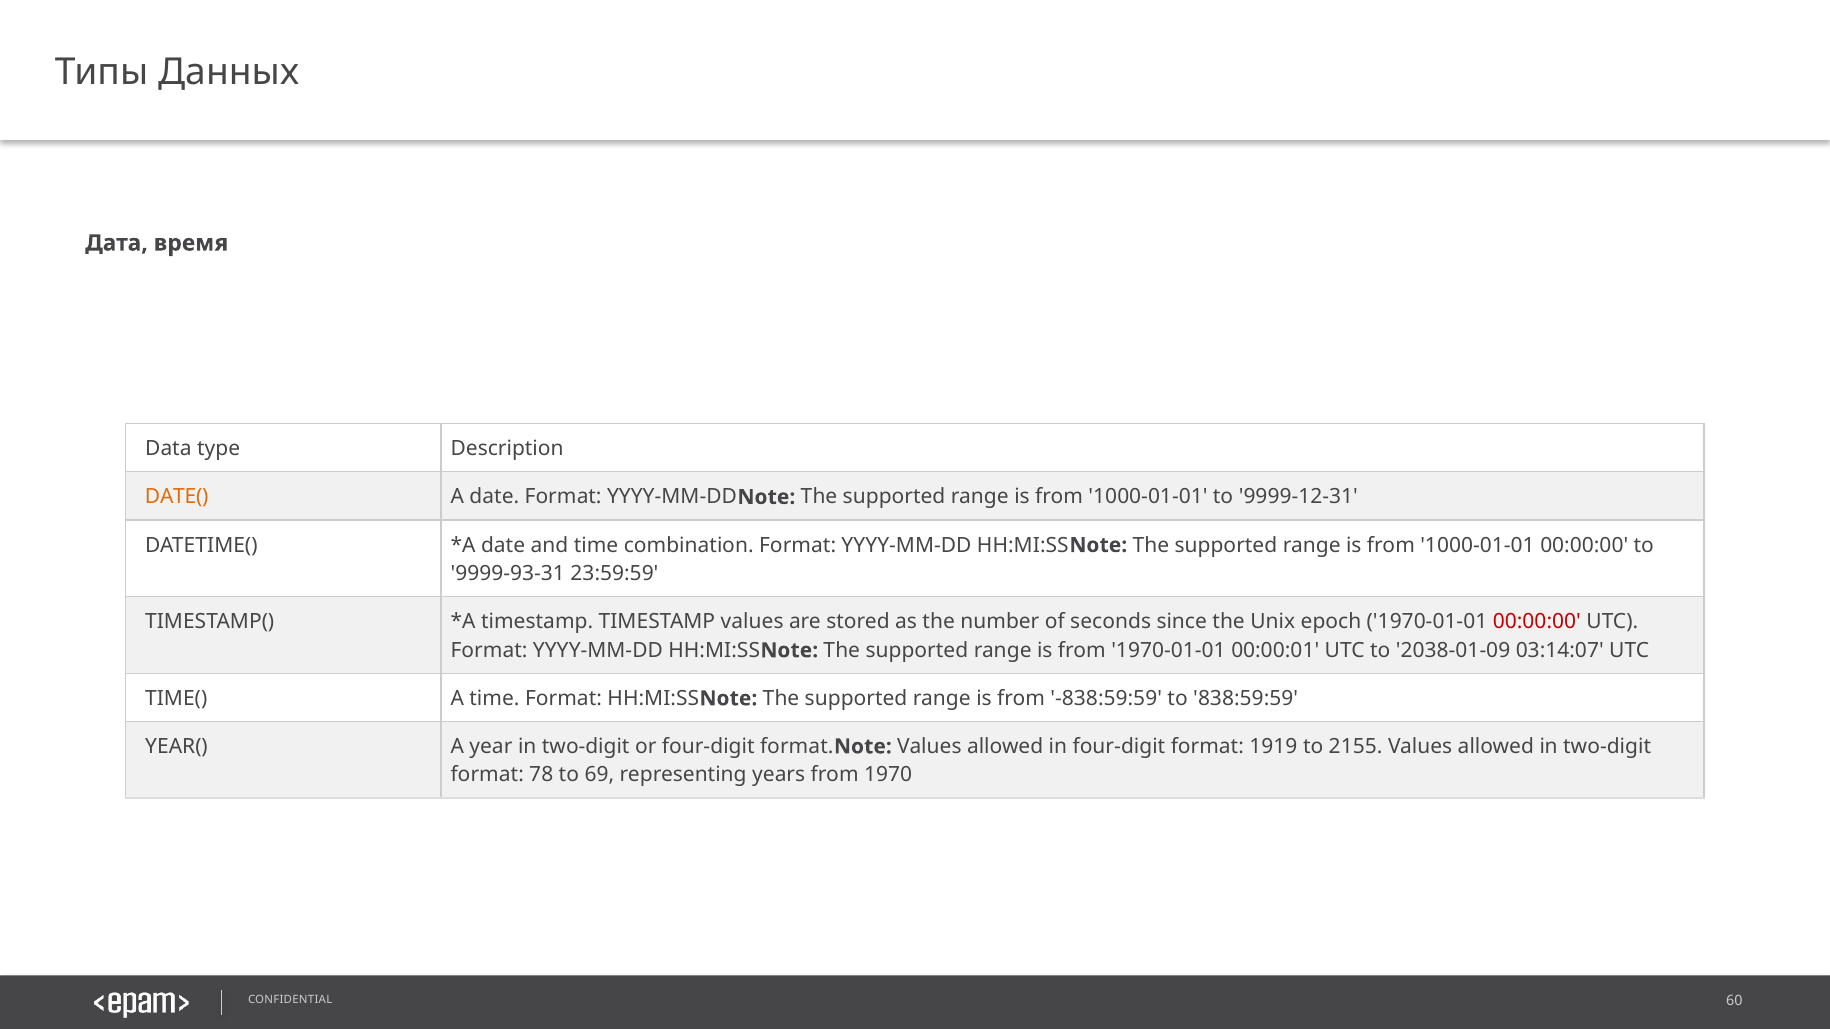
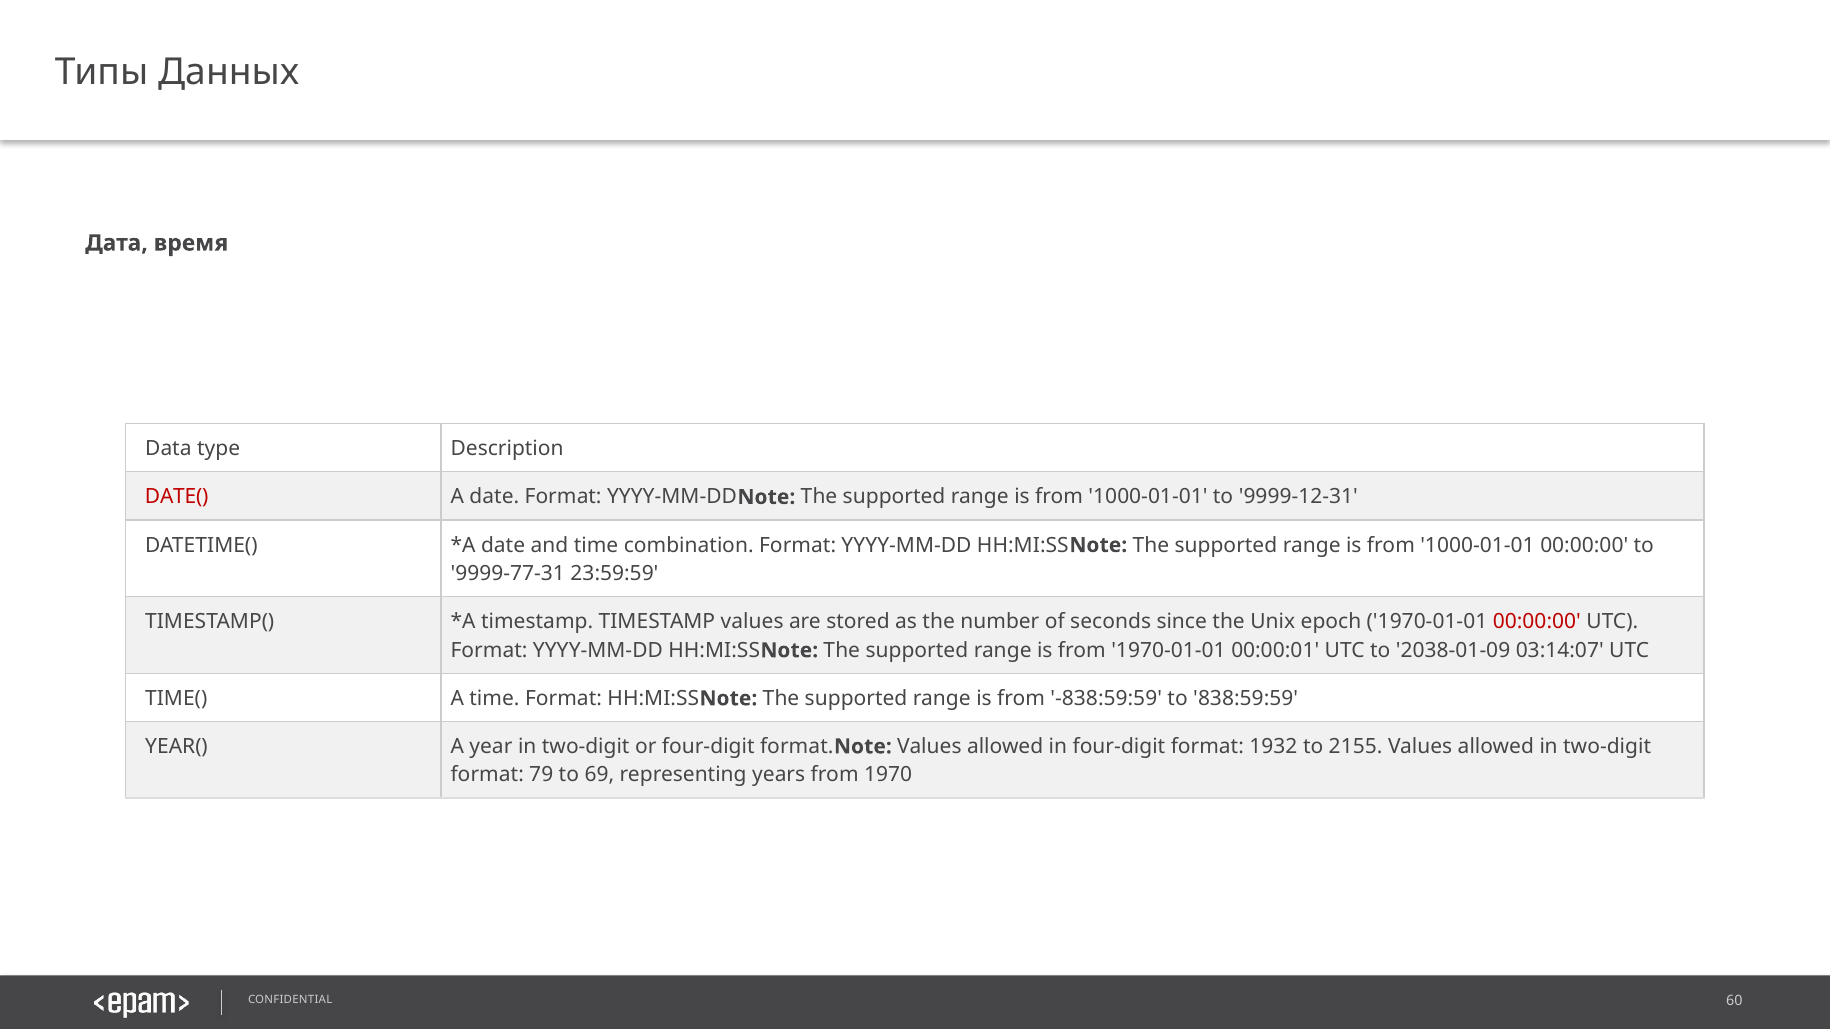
DATE( colour: orange -> red (177, 497)
9999-93-31: 9999-93-31 -> 9999-77-31 (508, 574)
1919: 1919 -> 1932 (1273, 747)
78: 78 -> 79 (541, 775)
